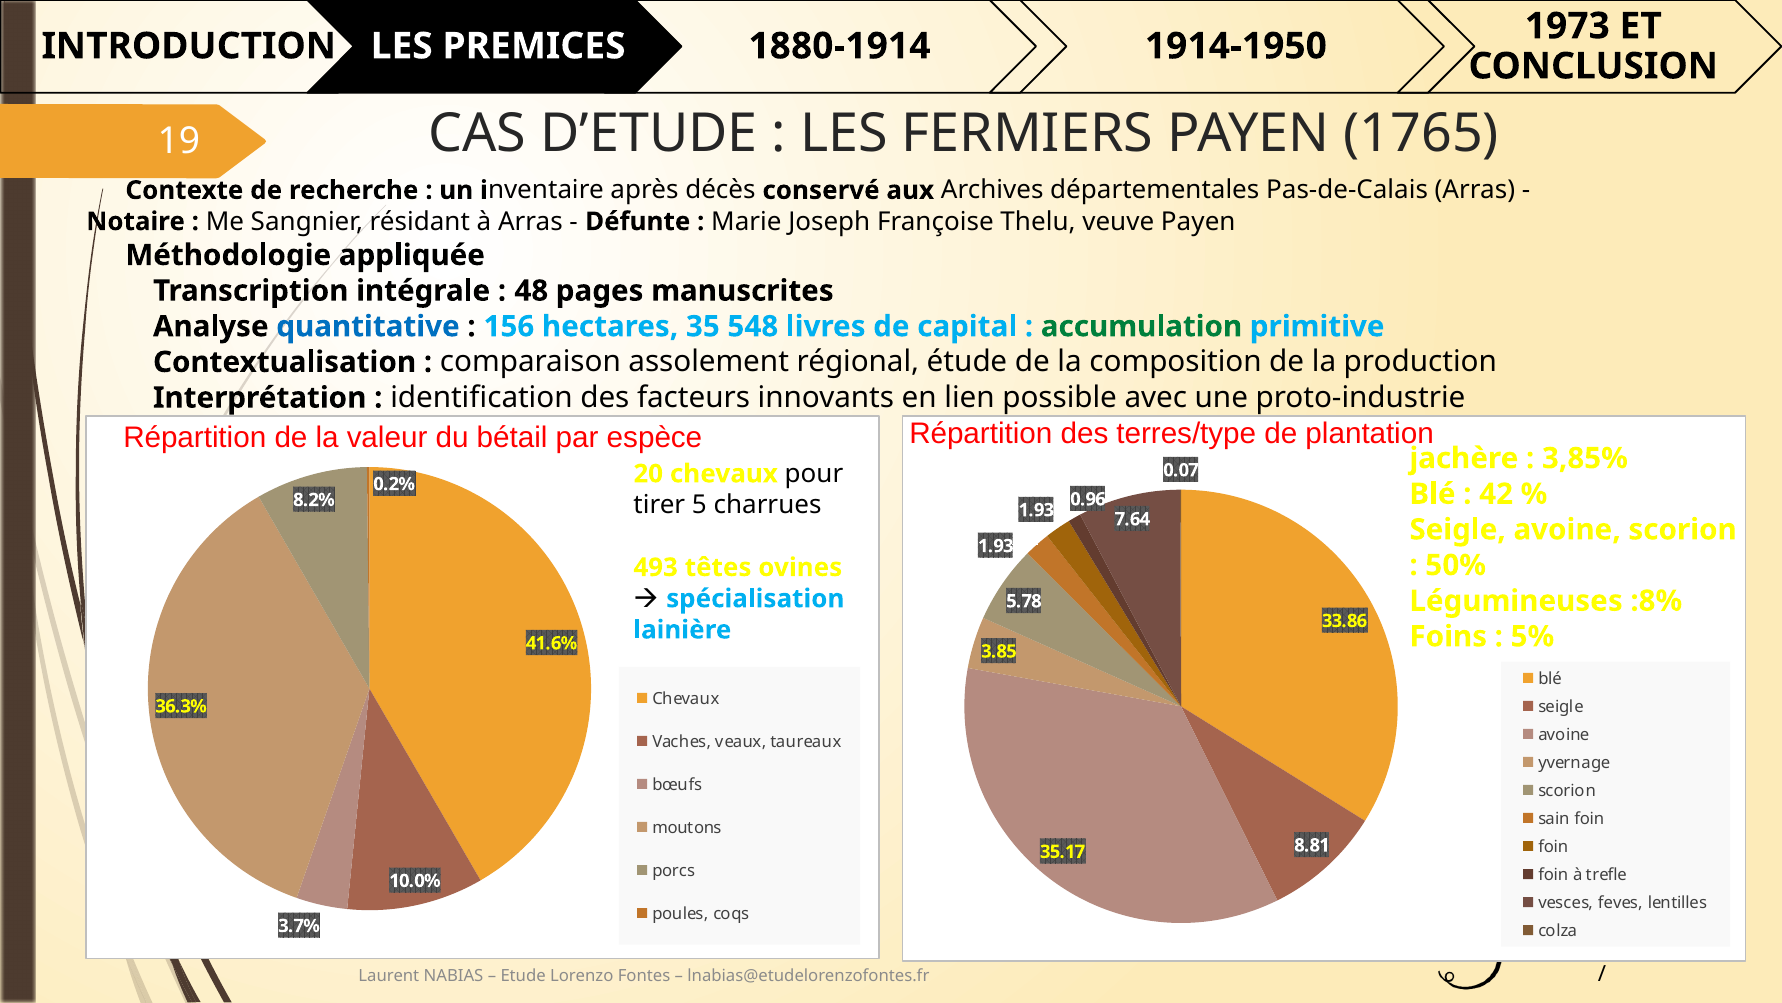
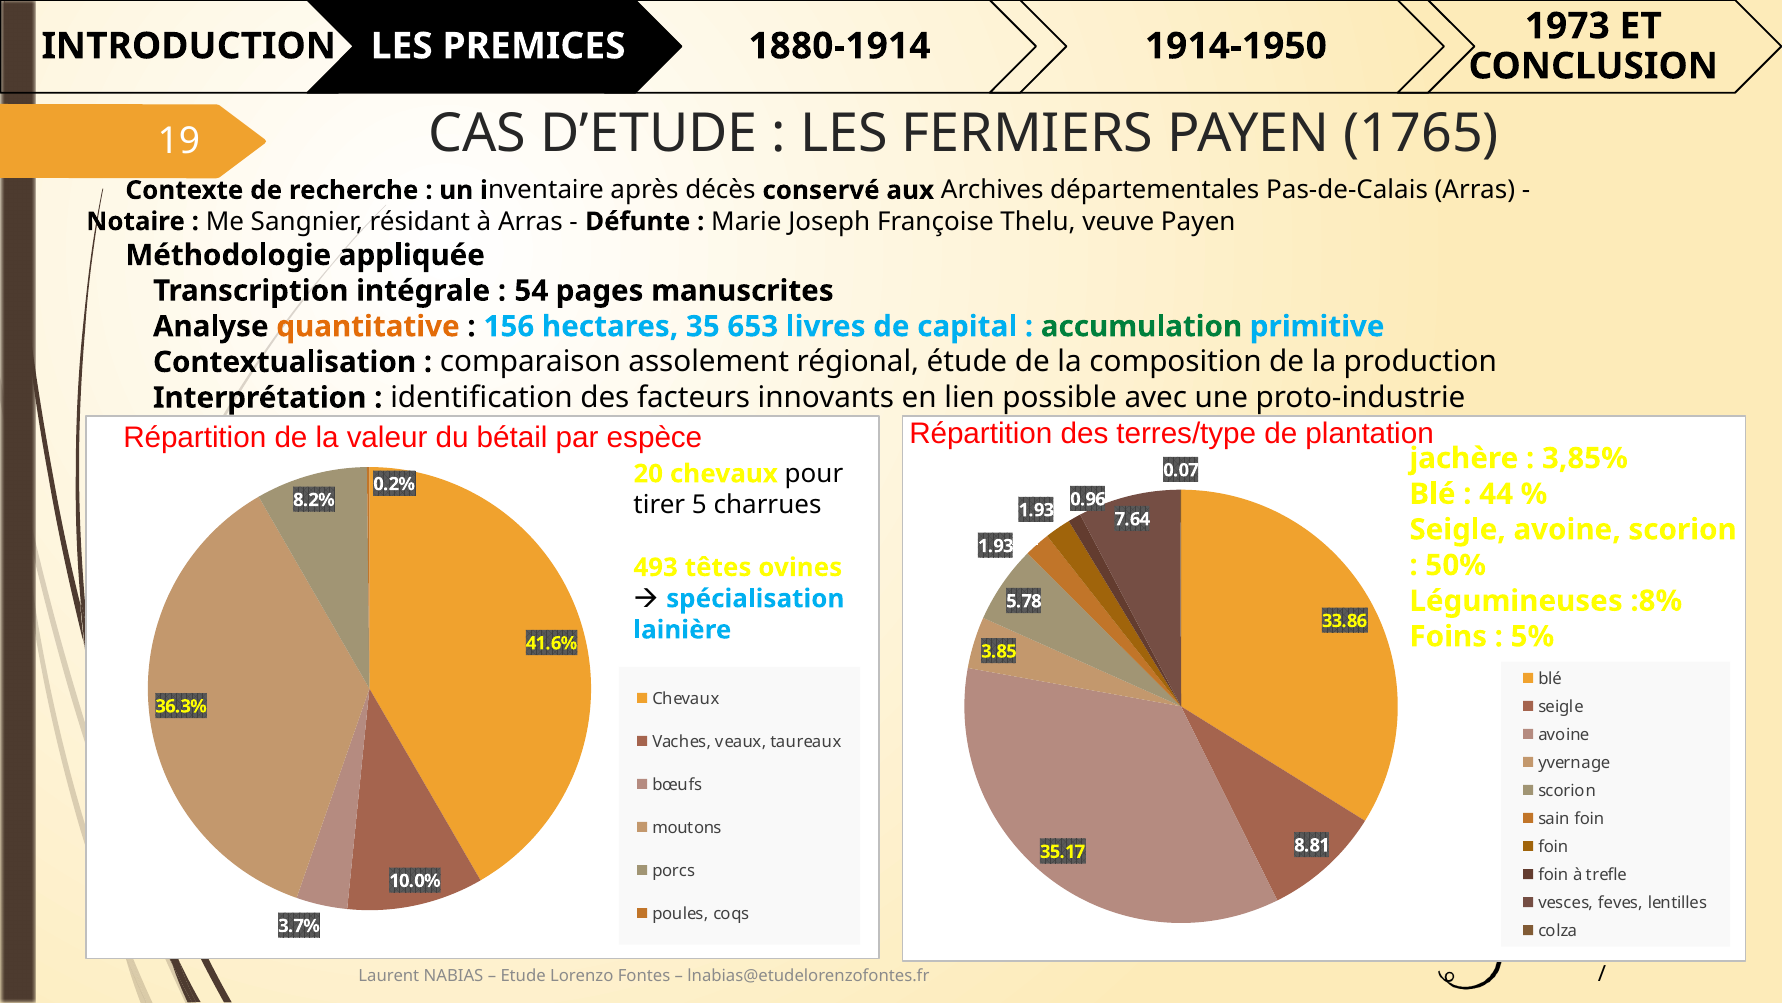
48: 48 -> 54 (531, 291)
quantitative colour: blue -> orange (368, 326)
548: 548 -> 653 (753, 326)
42: 42 -> 44 (1496, 494)
